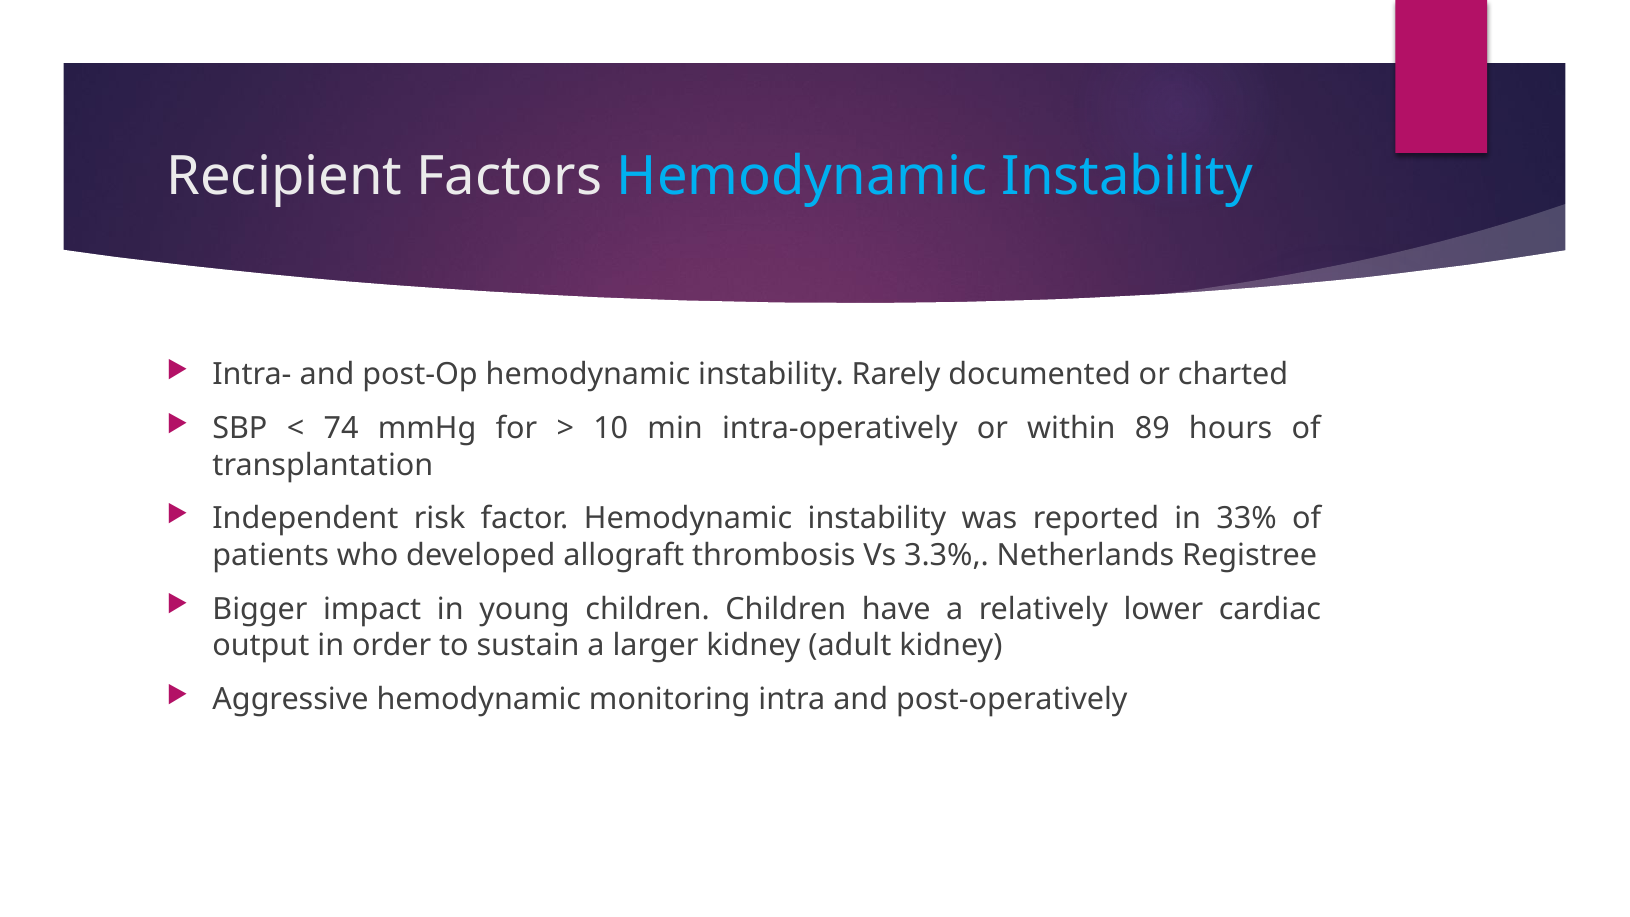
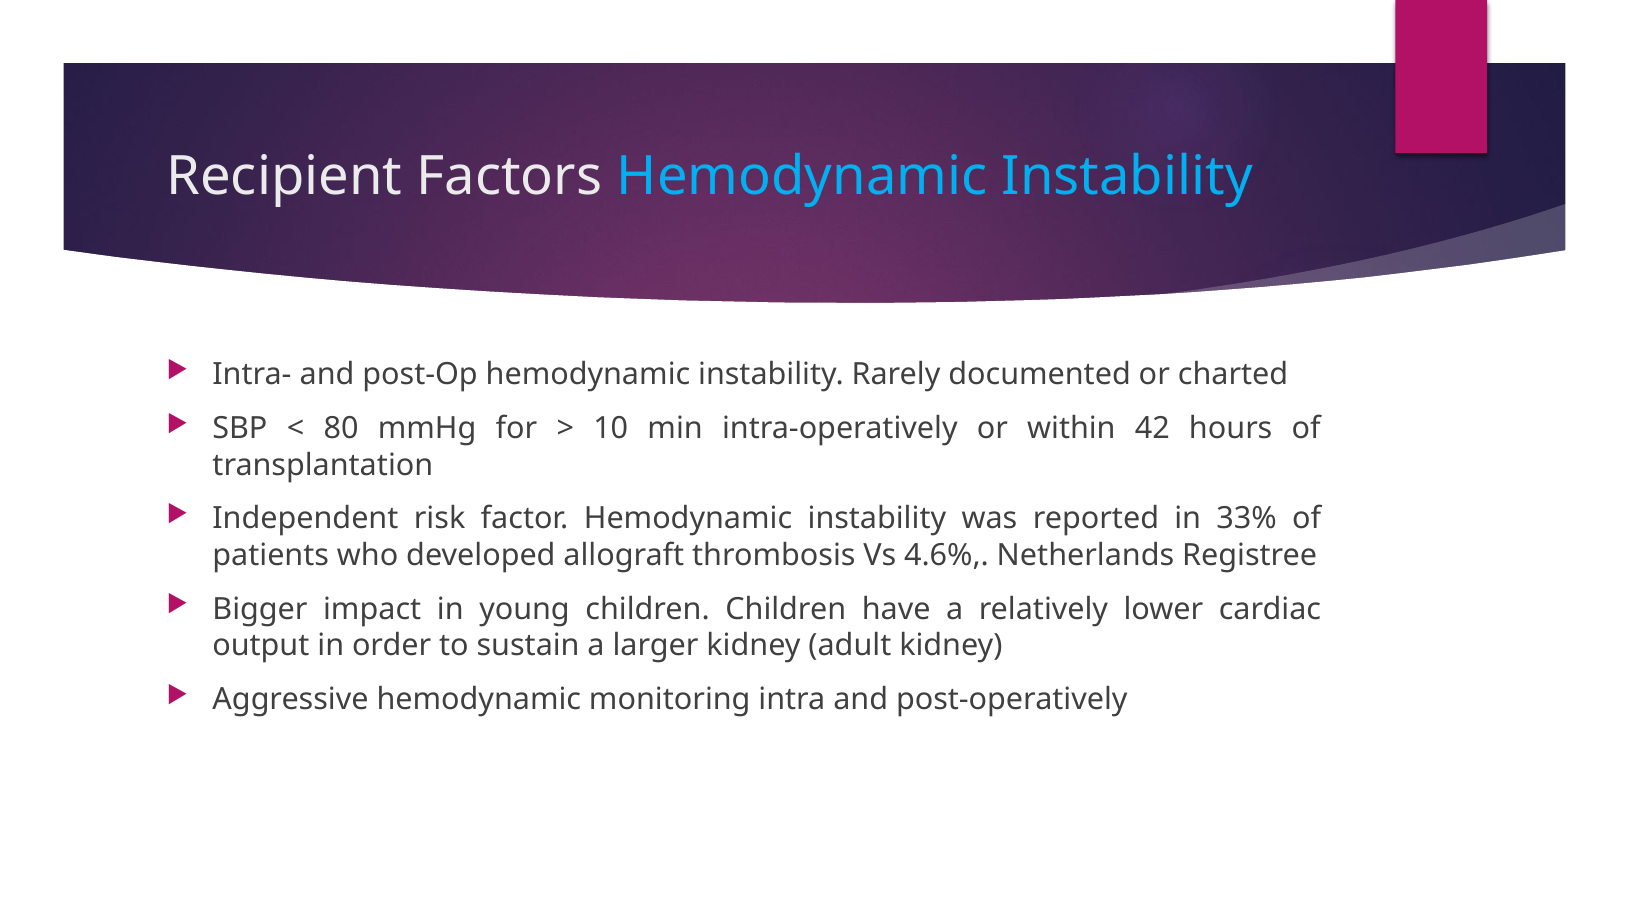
74: 74 -> 80 (341, 428)
89: 89 -> 42 (1152, 428)
3.3%: 3.3% -> 4.6% (946, 555)
